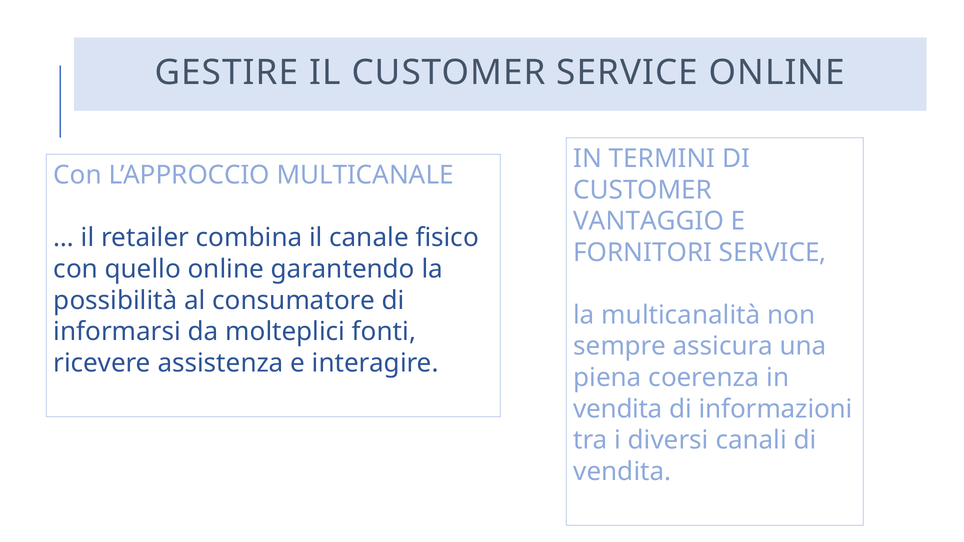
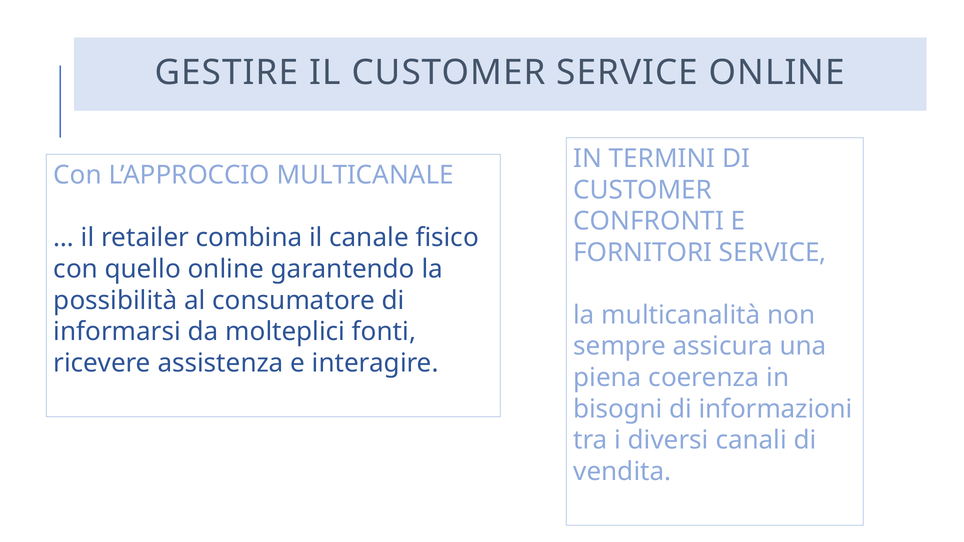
VANTAGGIO: VANTAGGIO -> CONFRONTI (649, 221)
vendita: vendita -> bisogni (618, 409)
